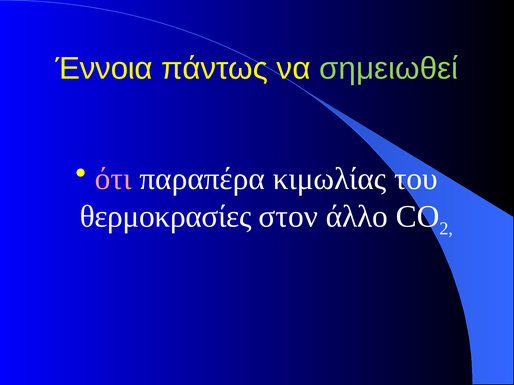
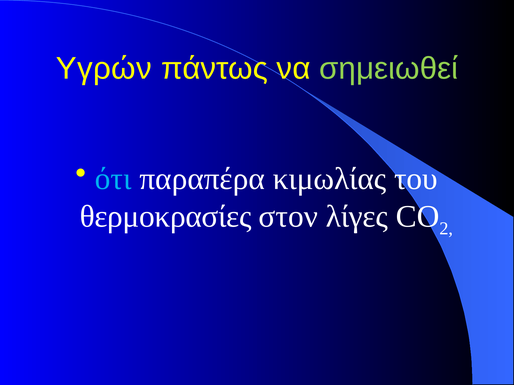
Έννοια: Έννοια -> Υγρών (104, 69)
ότι colour: pink -> light blue (113, 179)
άλλο: άλλο -> λίγες (357, 217)
